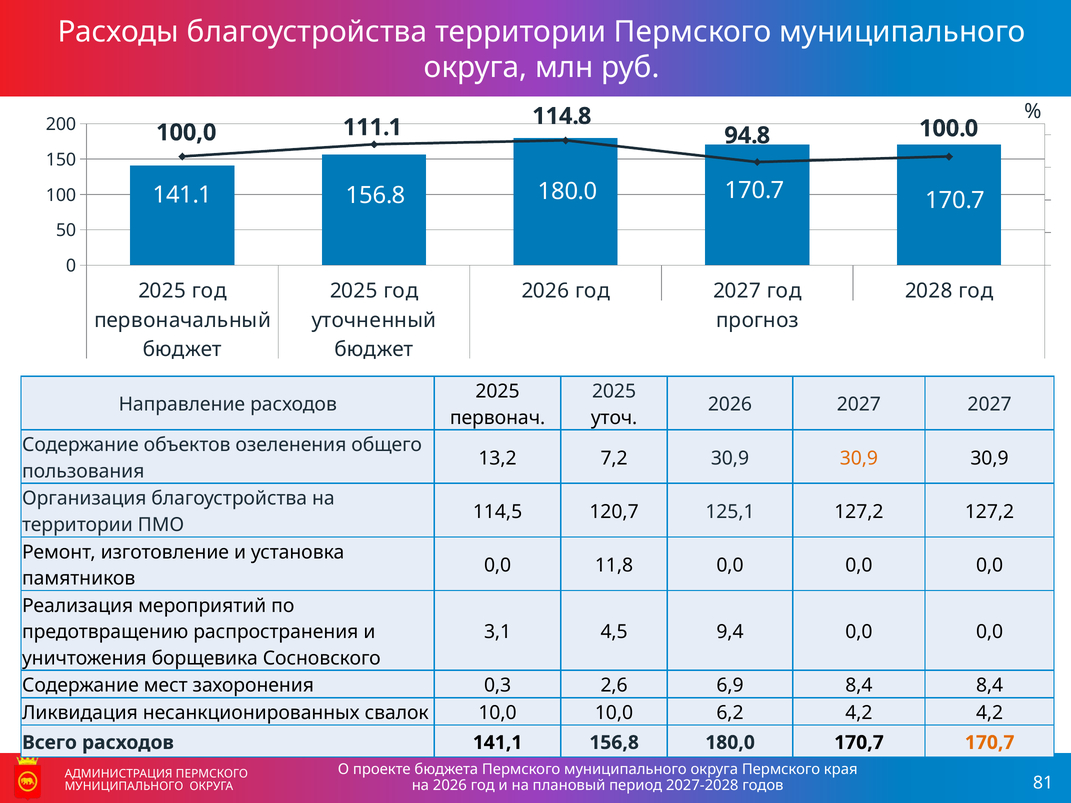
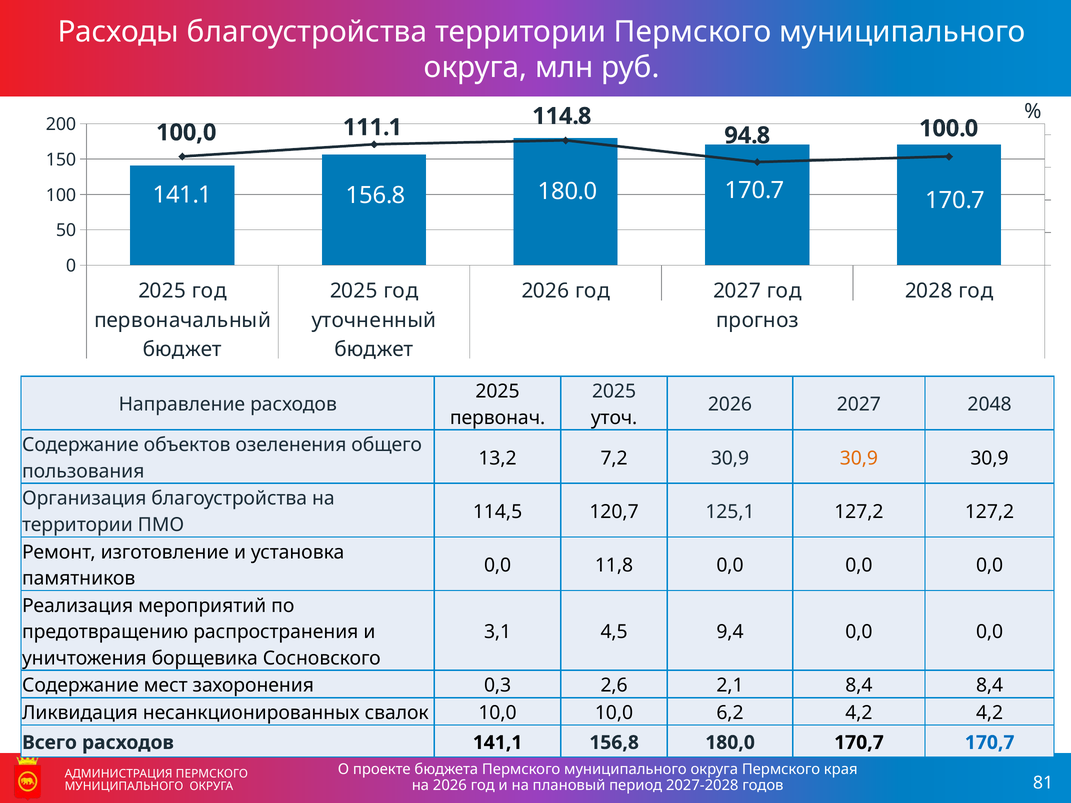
2027 2027: 2027 -> 2048 (990, 405)
6,9: 6,9 -> 2,1 (730, 686)
170,7 colour: orange -> blue (990, 743)
